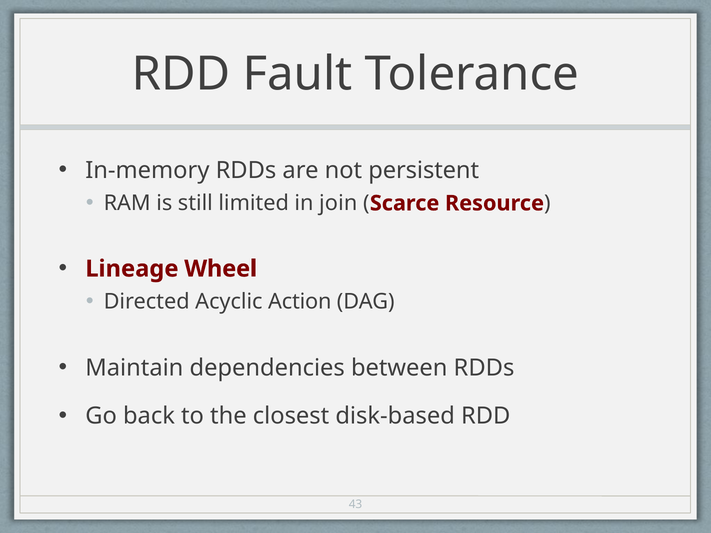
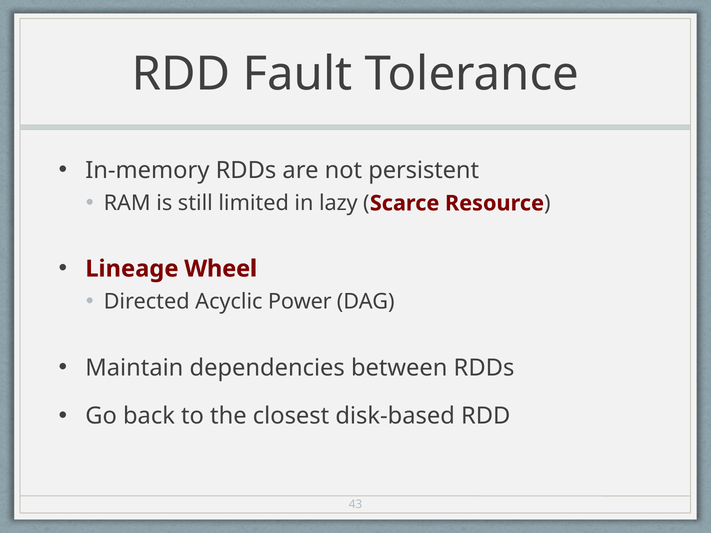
join: join -> lazy (338, 203)
Action: Action -> Power (300, 302)
